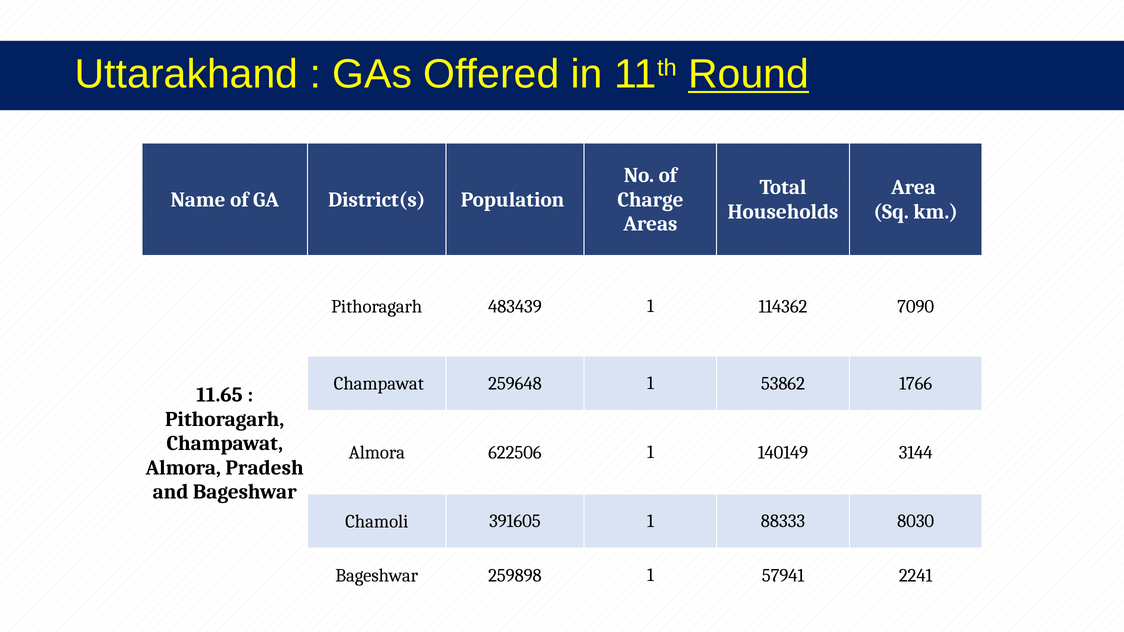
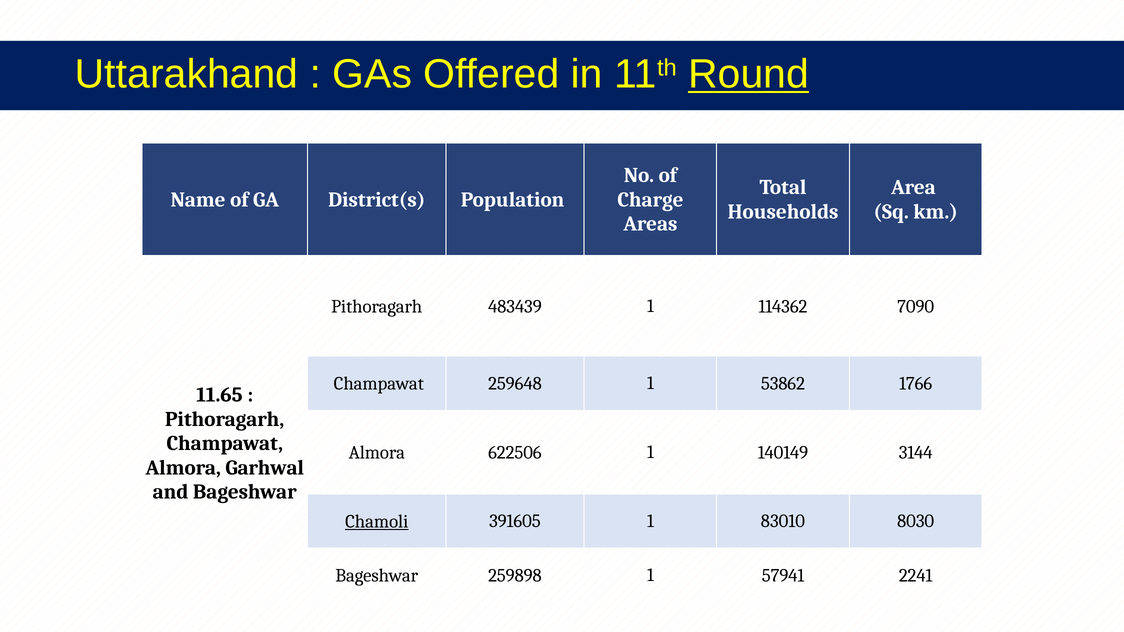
Pradesh: Pradesh -> Garhwal (265, 468)
Chamoli underline: none -> present (377, 522)
88333: 88333 -> 83010 (783, 521)
